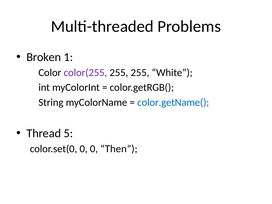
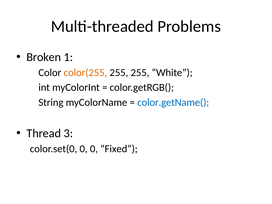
color(255 colour: purple -> orange (85, 73)
5: 5 -> 3 (68, 133)
Then: Then -> Fixed (119, 149)
